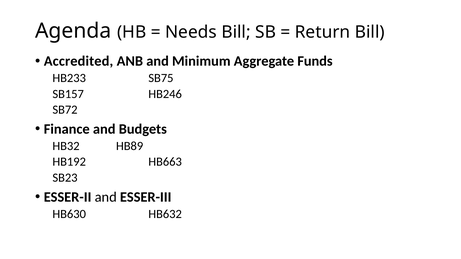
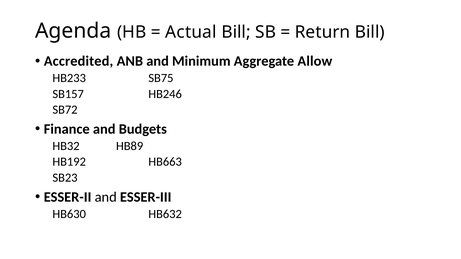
Needs: Needs -> Actual (191, 32)
Funds: Funds -> Allow (315, 61)
